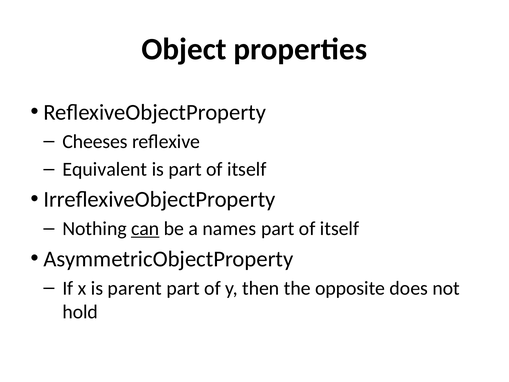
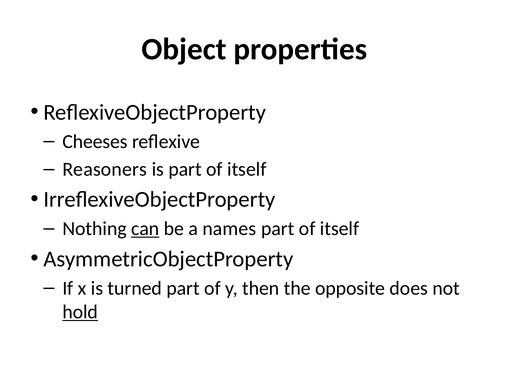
Equivalent: Equivalent -> Reasoners (105, 169)
parent: parent -> turned (135, 288)
hold underline: none -> present (80, 312)
